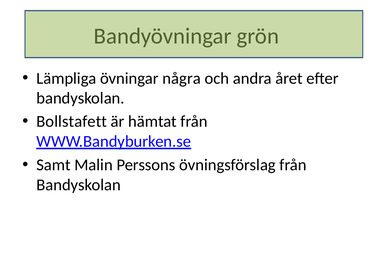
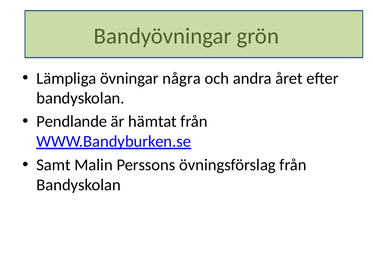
Bollstafett: Bollstafett -> Pendlande (72, 121)
